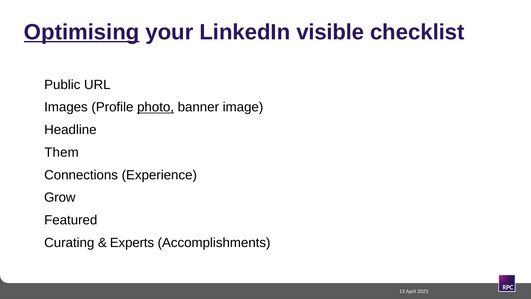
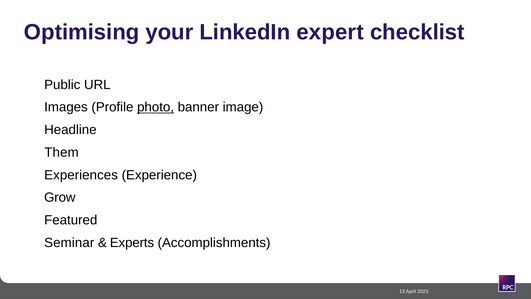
Optimising underline: present -> none (82, 32)
visible: visible -> expert (330, 32)
Connections: Connections -> Experiences (81, 175)
Curating: Curating -> Seminar (69, 243)
